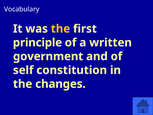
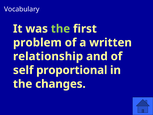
the colour: yellow -> light green (60, 29)
principle: principle -> problem (37, 42)
government: government -> relationship (48, 56)
constitution: constitution -> proportional (72, 70)
